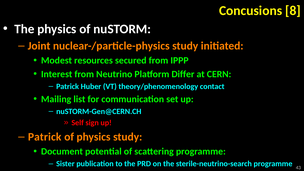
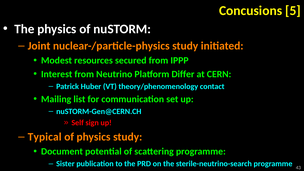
8: 8 -> 5 (293, 11)
Patrick: Patrick -> Typical (45, 137)
